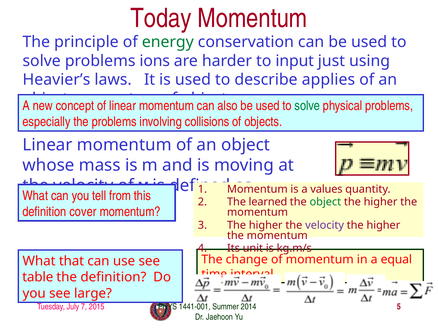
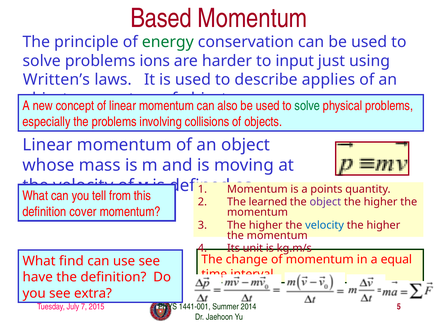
Today: Today -> Based (161, 18)
Heavier’s: Heavier’s -> Written’s (56, 80)
values: values -> points (326, 189)
object colour: green -> purple (325, 202)
velocity colour: purple -> blue (325, 225)
that: that -> find (71, 262)
table: table -> have (38, 278)
large: large -> extra (93, 294)
